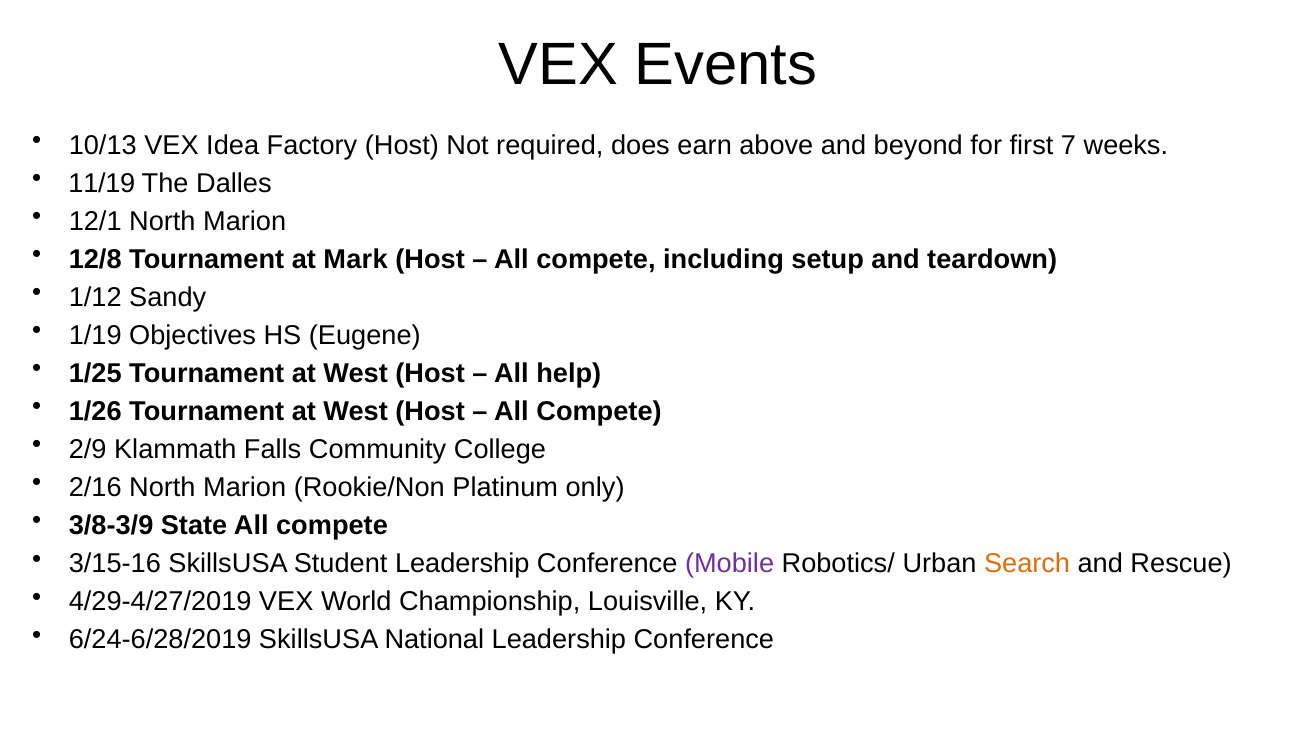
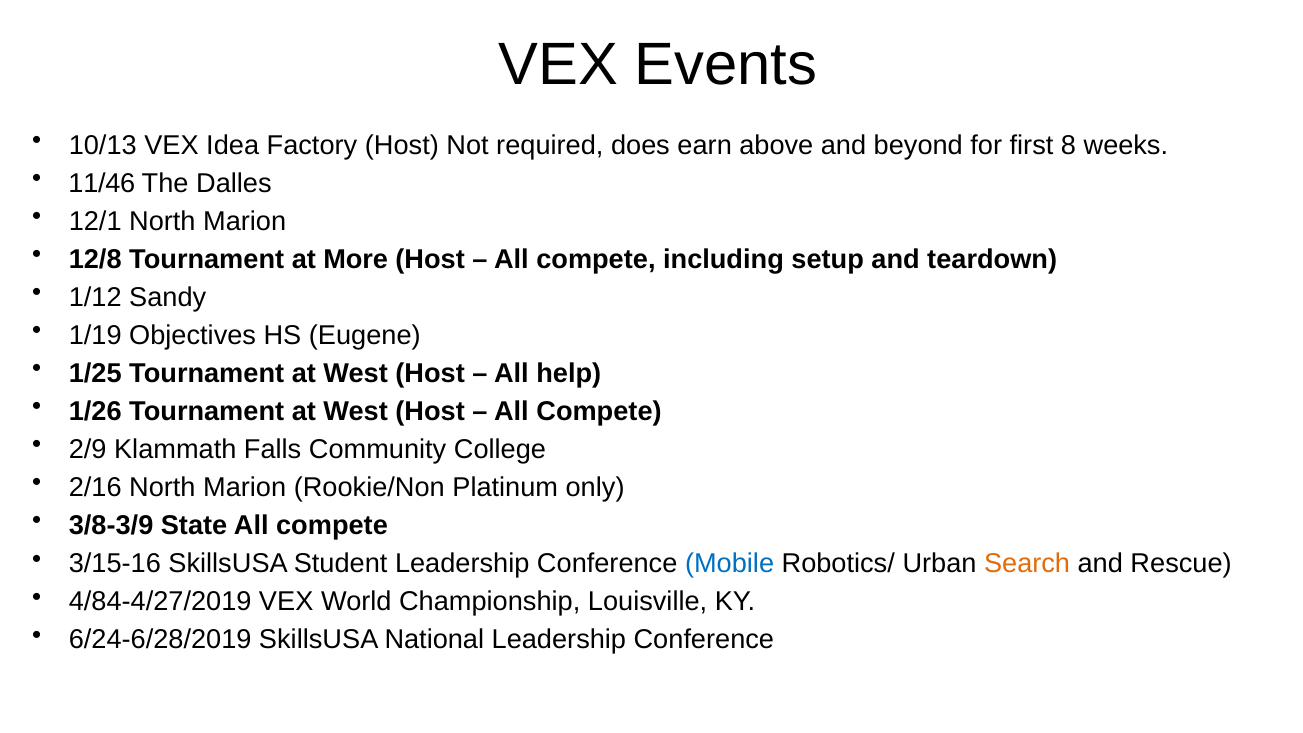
7: 7 -> 8 (1068, 145)
11/19: 11/19 -> 11/46 (102, 183)
Mark: Mark -> More (356, 259)
Mobile colour: purple -> blue (730, 563)
4/29-4/27/2019: 4/29-4/27/2019 -> 4/84-4/27/2019 (160, 601)
